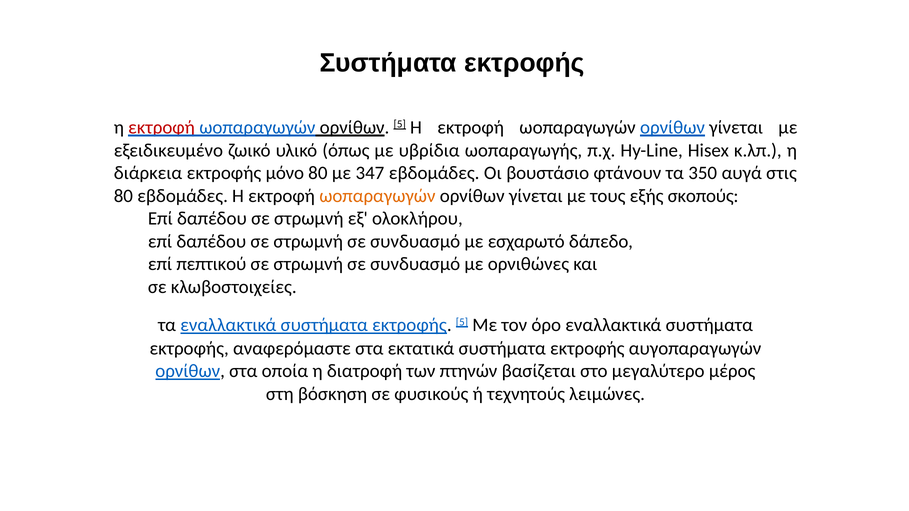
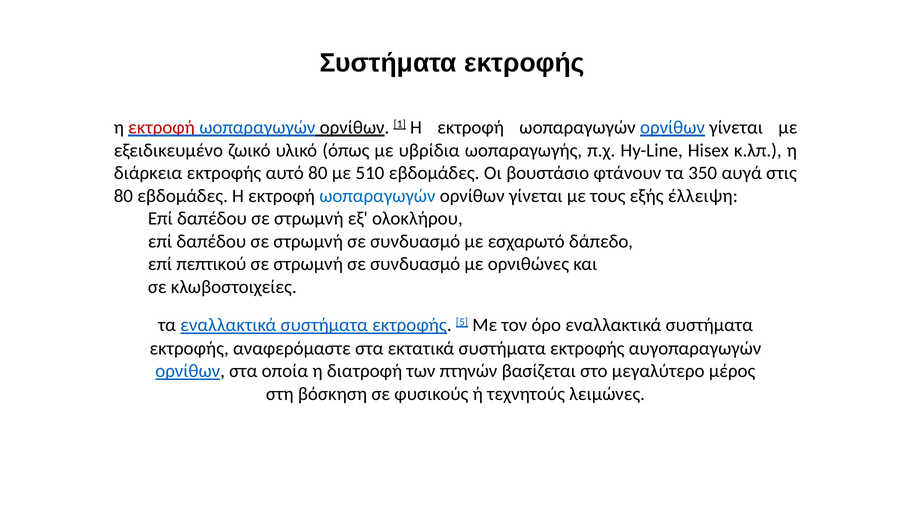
ορνίθων 5: 5 -> 1 (400, 124)
μόνο: μόνο -> αυτό (285, 173)
347: 347 -> 510 (370, 173)
ωοπαραγωγών colour: orange -> blue (377, 196)
σκοπούς: σκοπούς -> έλλειψη (703, 196)
